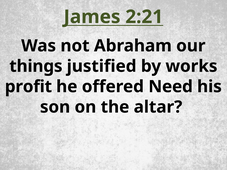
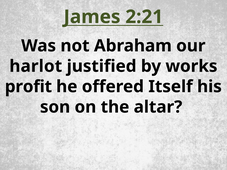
things: things -> harlot (36, 66)
Need: Need -> Itself (171, 87)
